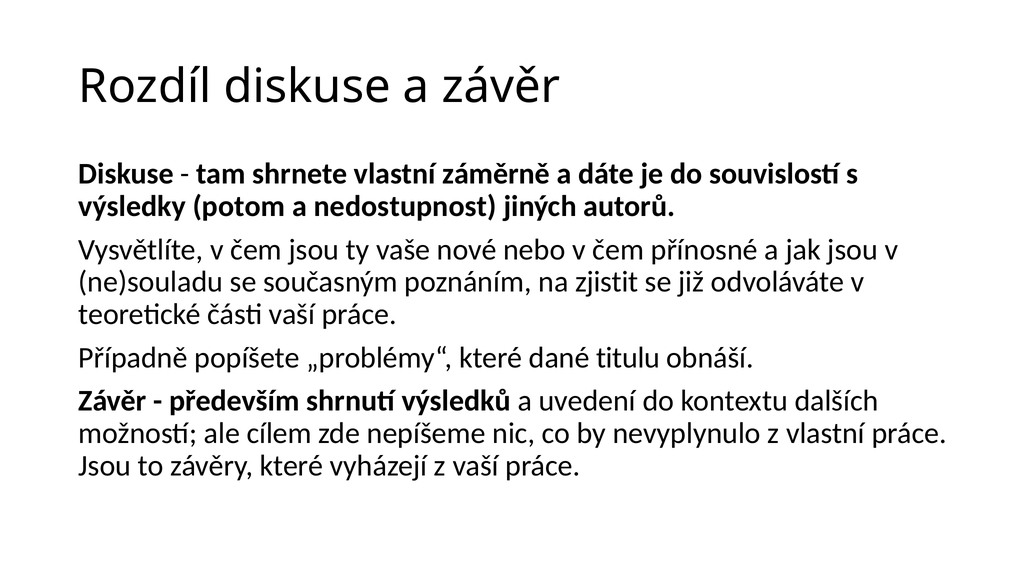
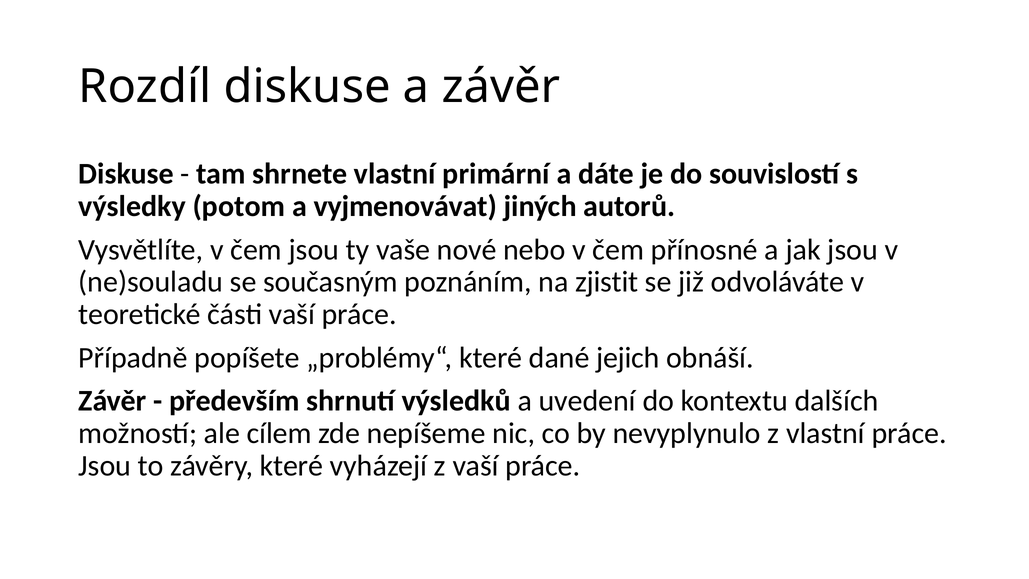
záměrně: záměrně -> primární (496, 174)
nedostupnost: nedostupnost -> vyjmenovávat (405, 206)
titulu: titulu -> jejich (628, 358)
